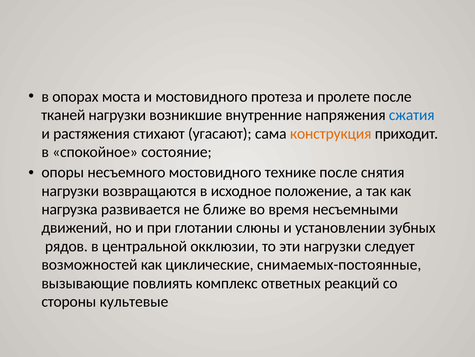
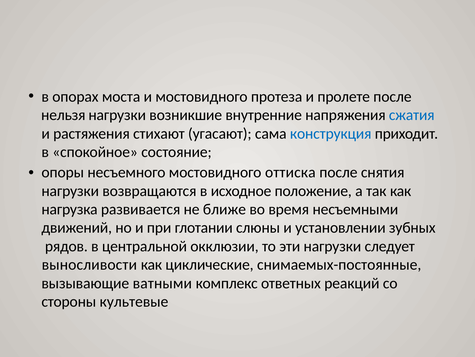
тканей: тканей -> нельзя (63, 115)
конструкция colour: orange -> blue (331, 133)
технике: технике -> оттиска (290, 172)
возможностей: возможностей -> выносливости (89, 264)
повлиять: повлиять -> ватными (162, 283)
